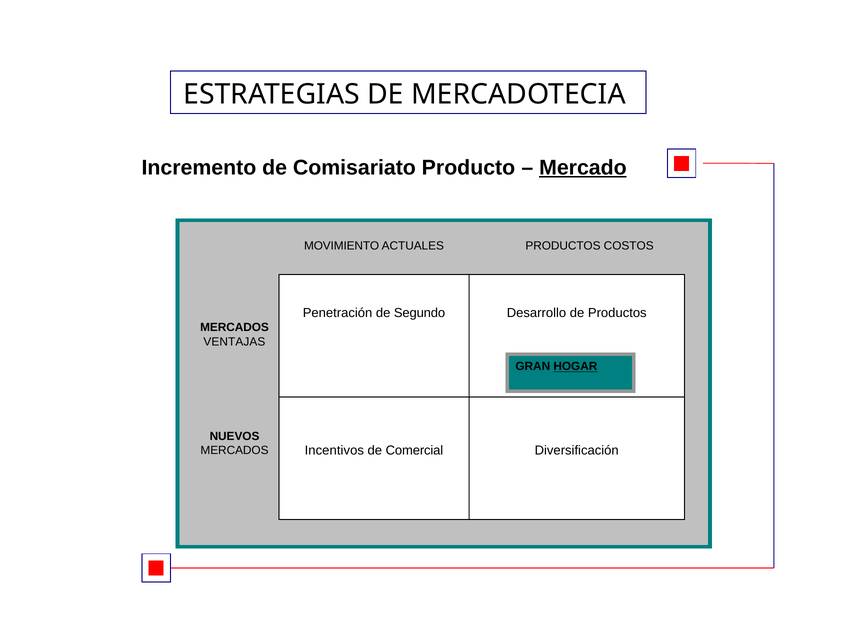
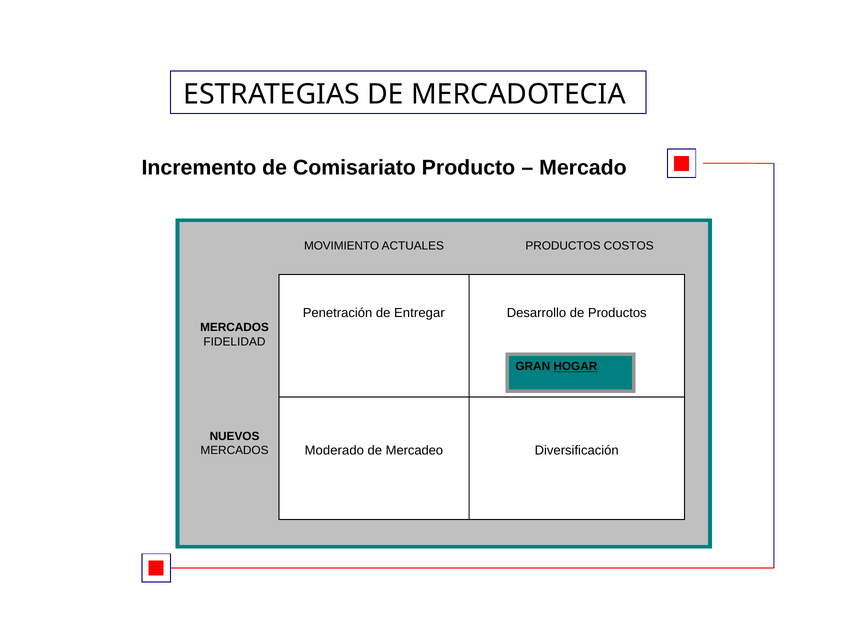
Mercado underline: present -> none (583, 168)
Segundo: Segundo -> Entregar (419, 313)
VENTAJAS: VENTAJAS -> FIDELIDAD (234, 342)
Incentivos: Incentivos -> Moderado (334, 451)
Comercial: Comercial -> Mercadeo (414, 451)
